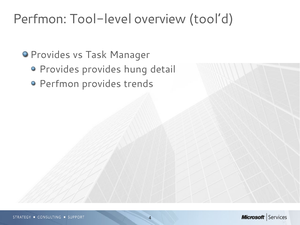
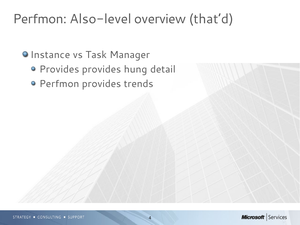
Tool-level: Tool-level -> Also-level (101, 19)
tool’d: tool’d -> that’d (211, 19)
Provides: Provides -> Instance (50, 55)
